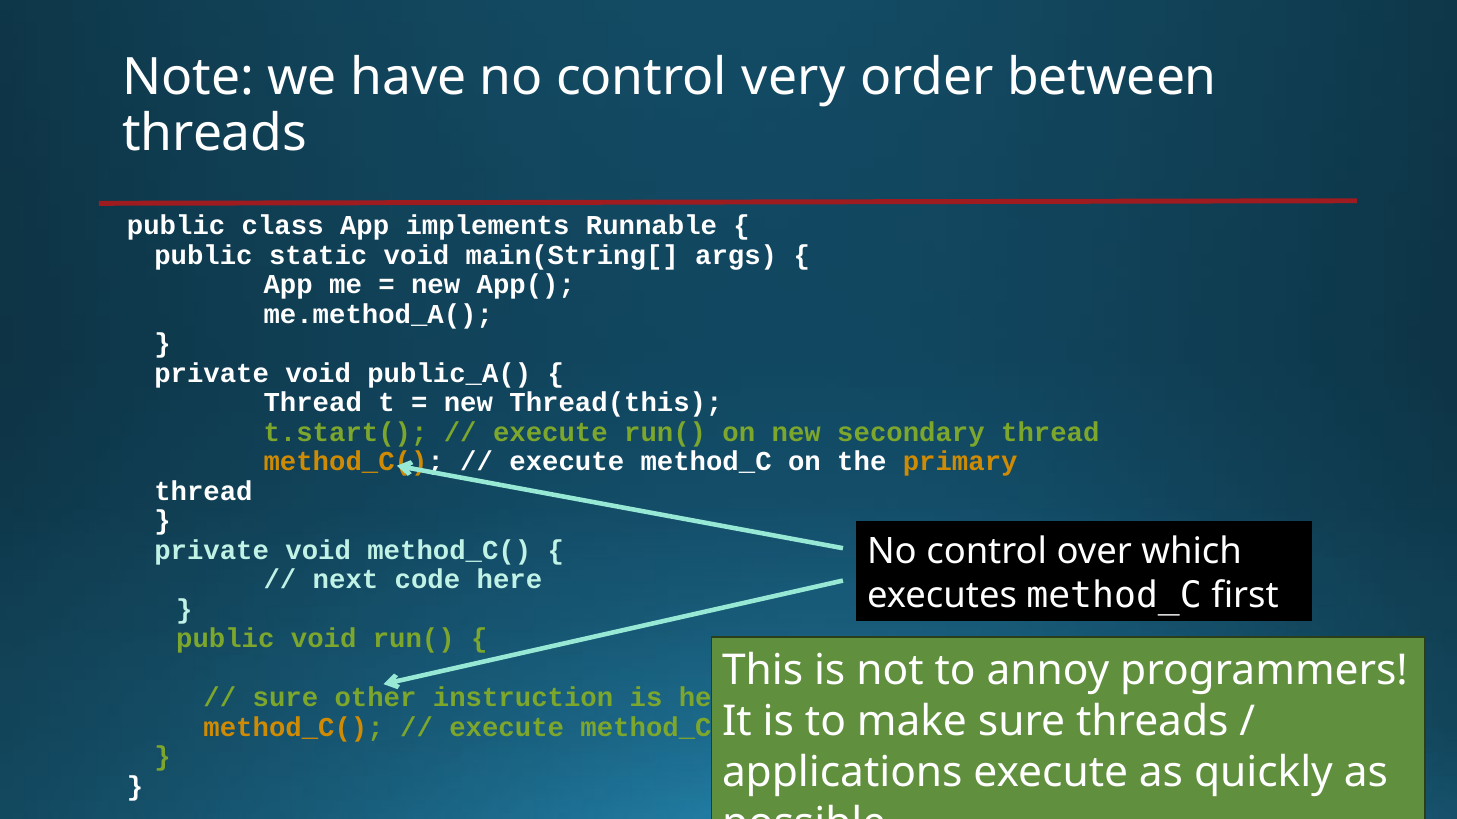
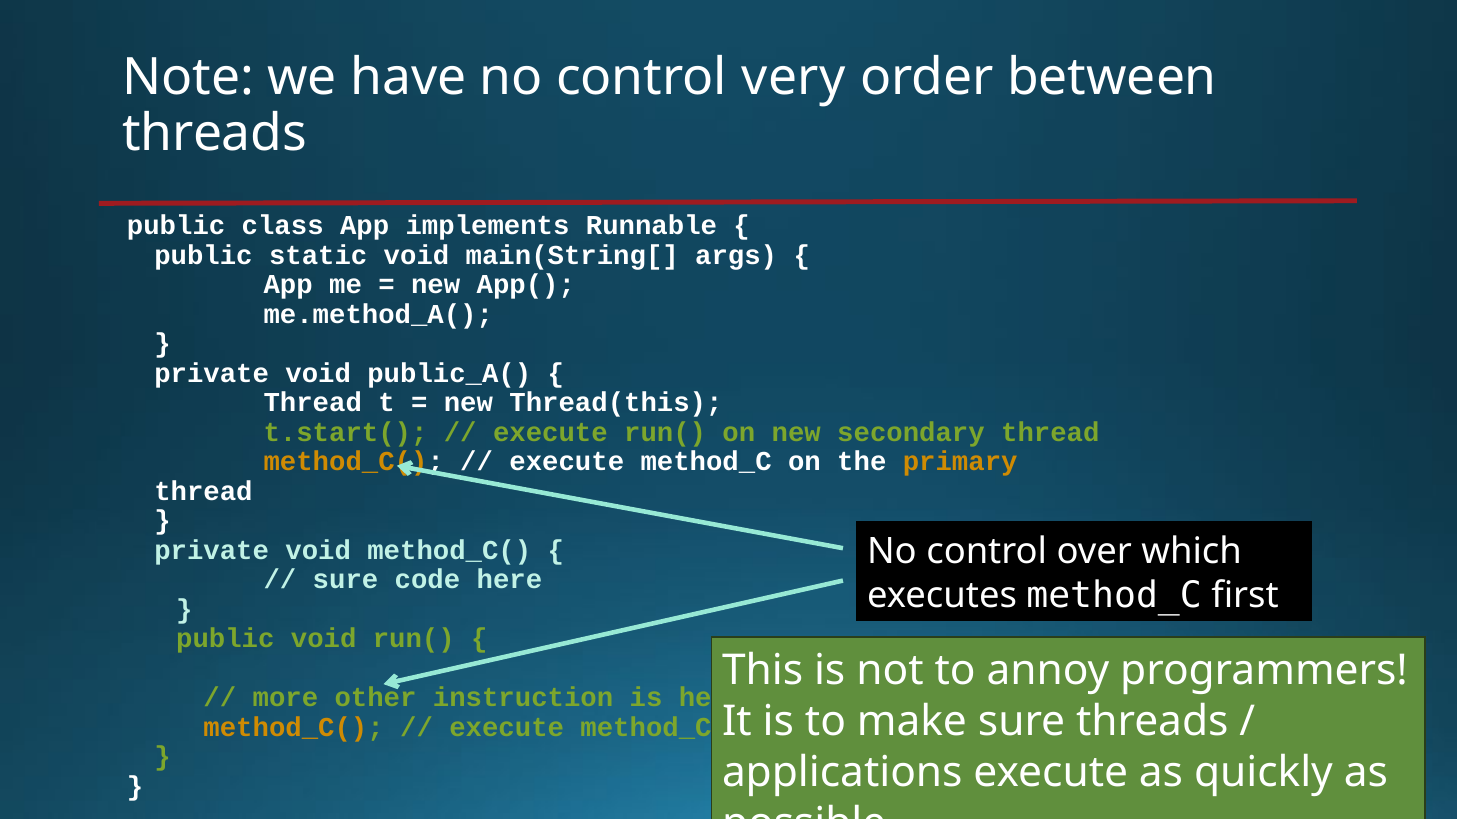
next: next -> sure (346, 580)
sure: sure -> more (285, 698)
